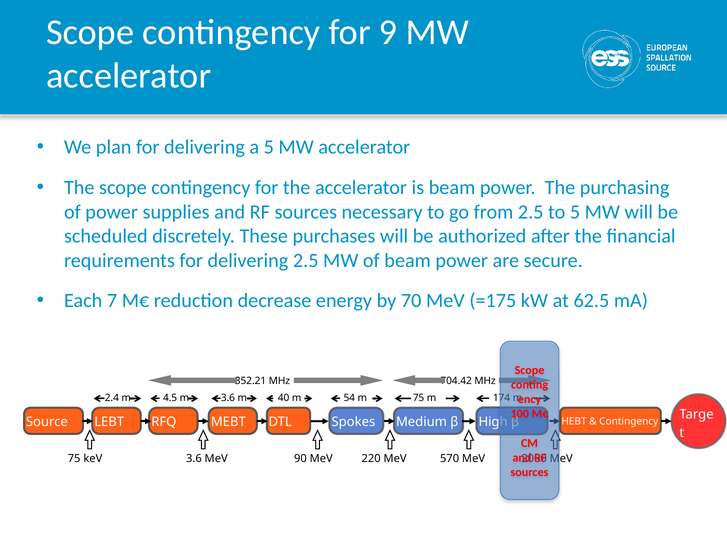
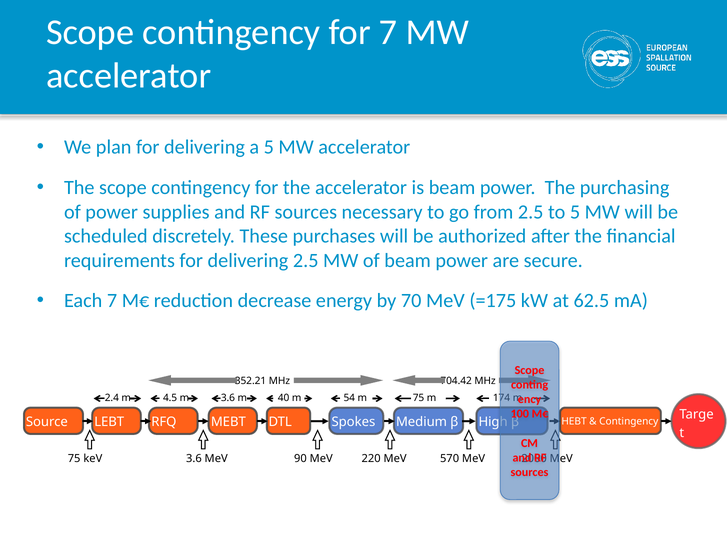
for 9: 9 -> 7 (388, 32)
